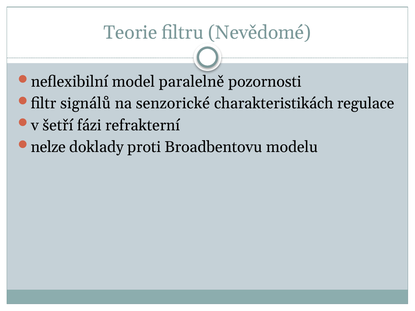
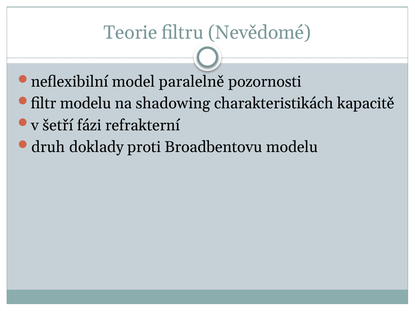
filtr signálů: signálů -> modelu (86, 104)
senzorické: senzorické -> shadowing (173, 104)
regulace: regulace -> kapacitě (366, 104)
nelze: nelze -> druh (48, 147)
